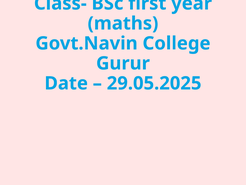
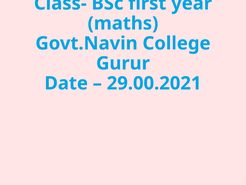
29.05.2025: 29.05.2025 -> 29.00.2021 (154, 83)
